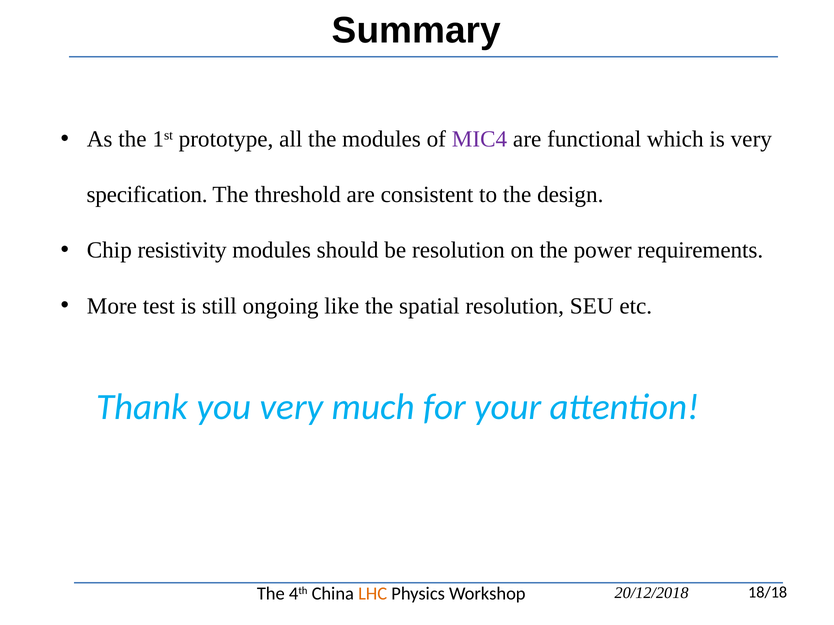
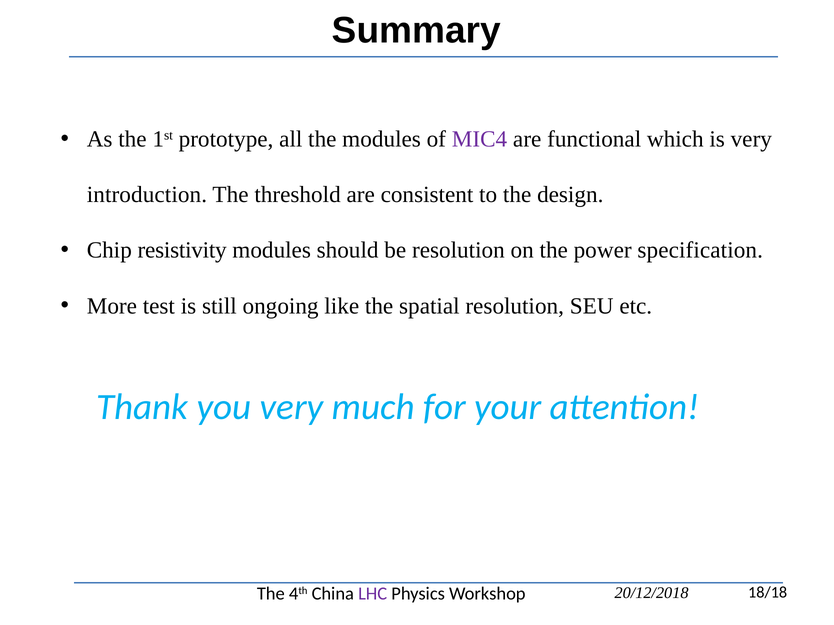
specification: specification -> introduction (147, 195)
requirements: requirements -> specification (700, 251)
LHC colour: orange -> purple (373, 594)
